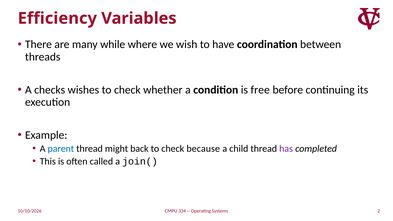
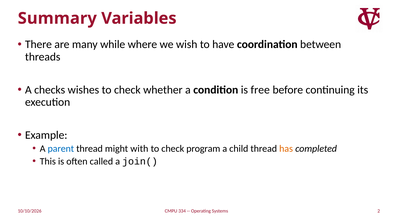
Efficiency: Efficiency -> Summary (57, 18)
back: back -> with (139, 149)
because: because -> program (203, 149)
has colour: purple -> orange (286, 149)
